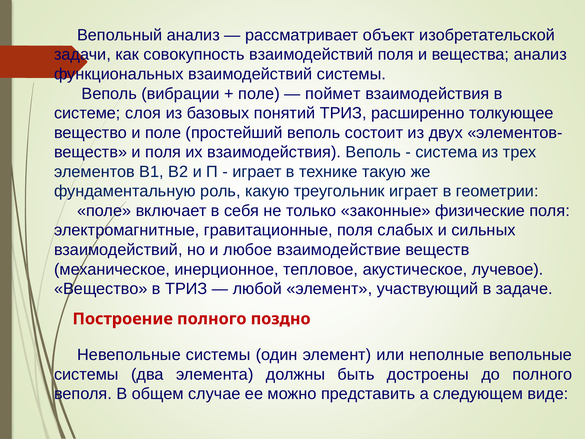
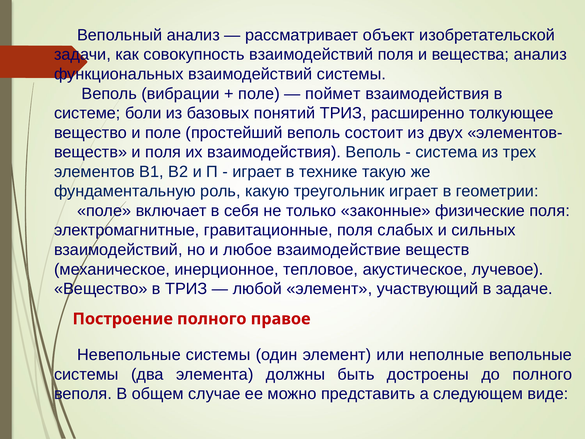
слоя: слоя -> боли (143, 113)
поздно: поздно -> правое (281, 319)
